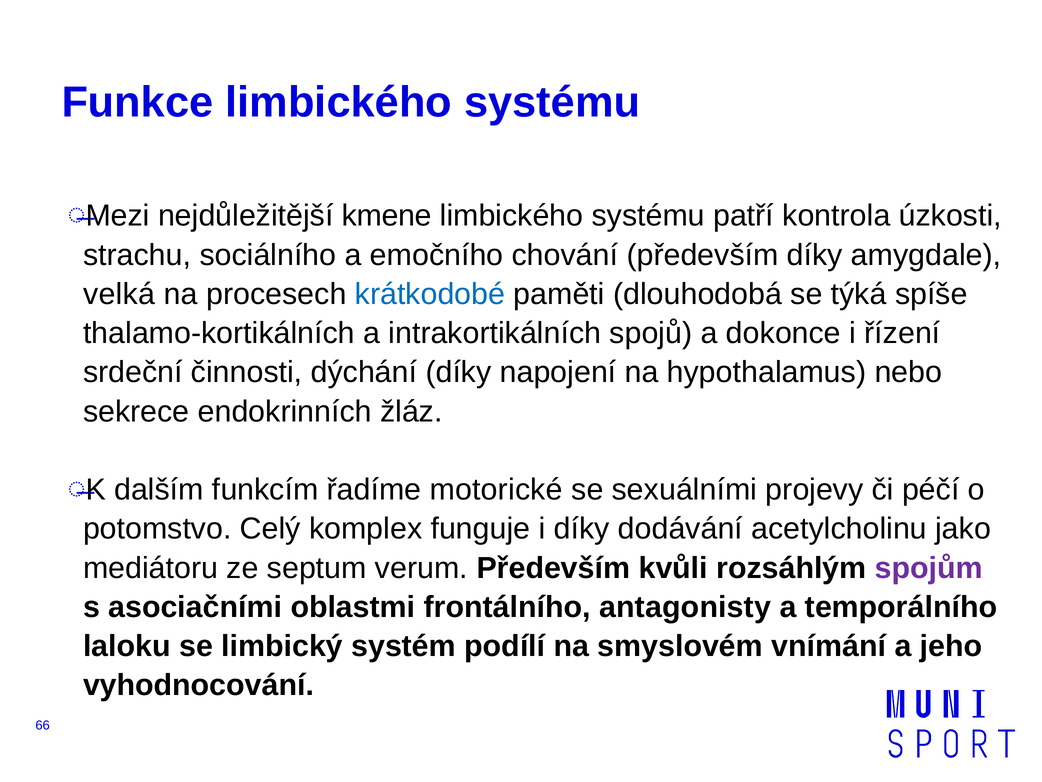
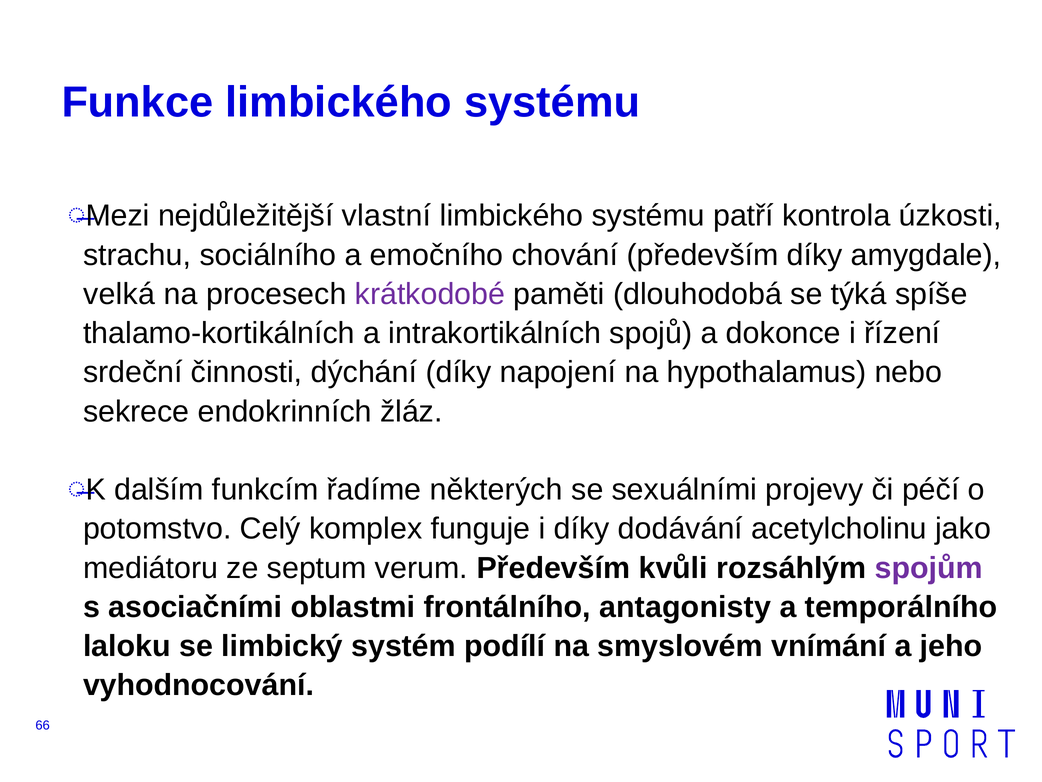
kmene: kmene -> vlastní (387, 216)
krátkodobé colour: blue -> purple (430, 294)
motorické: motorické -> některých (496, 489)
